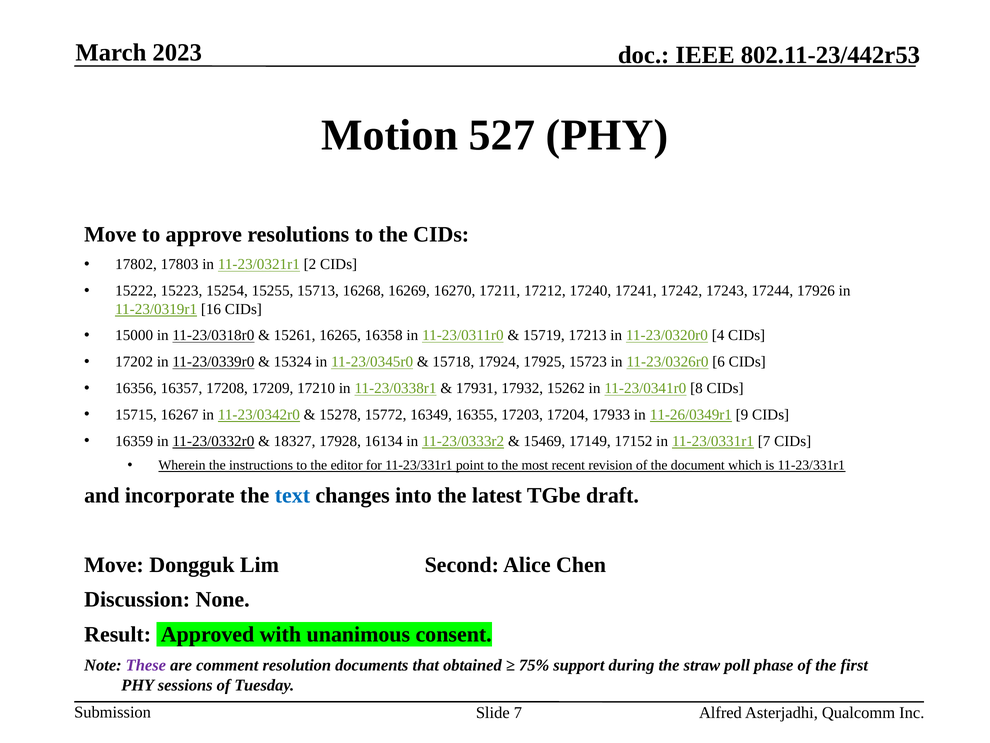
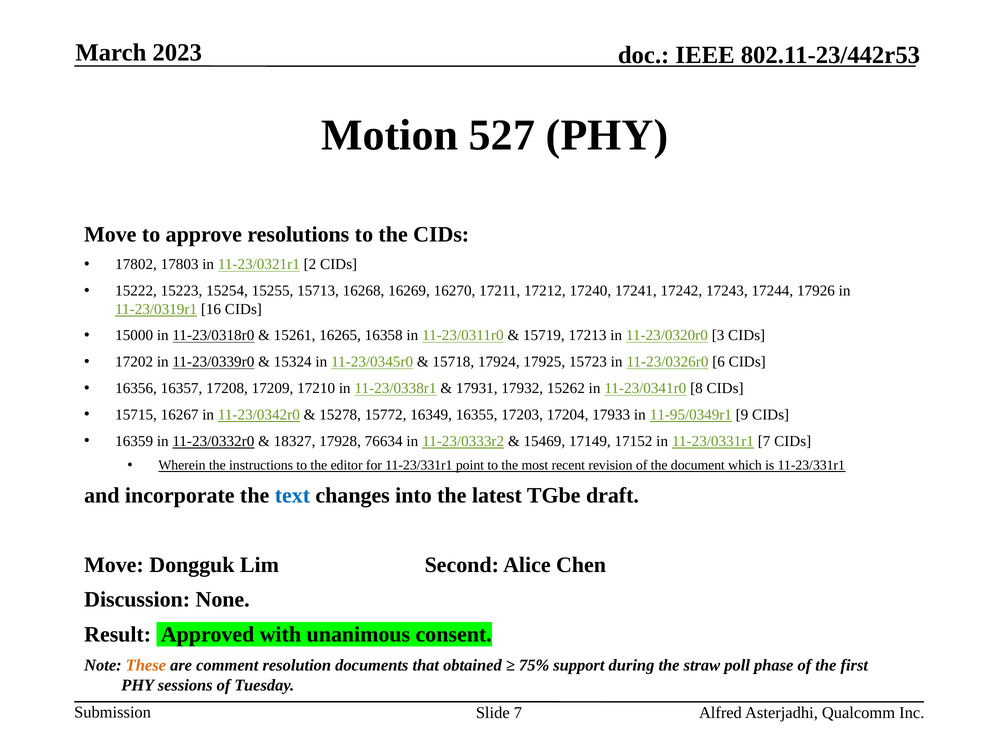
4: 4 -> 3 (718, 335)
11-26/0349r1: 11-26/0349r1 -> 11-95/0349r1 (691, 415)
16134: 16134 -> 76634 (384, 441)
These colour: purple -> orange (146, 665)
